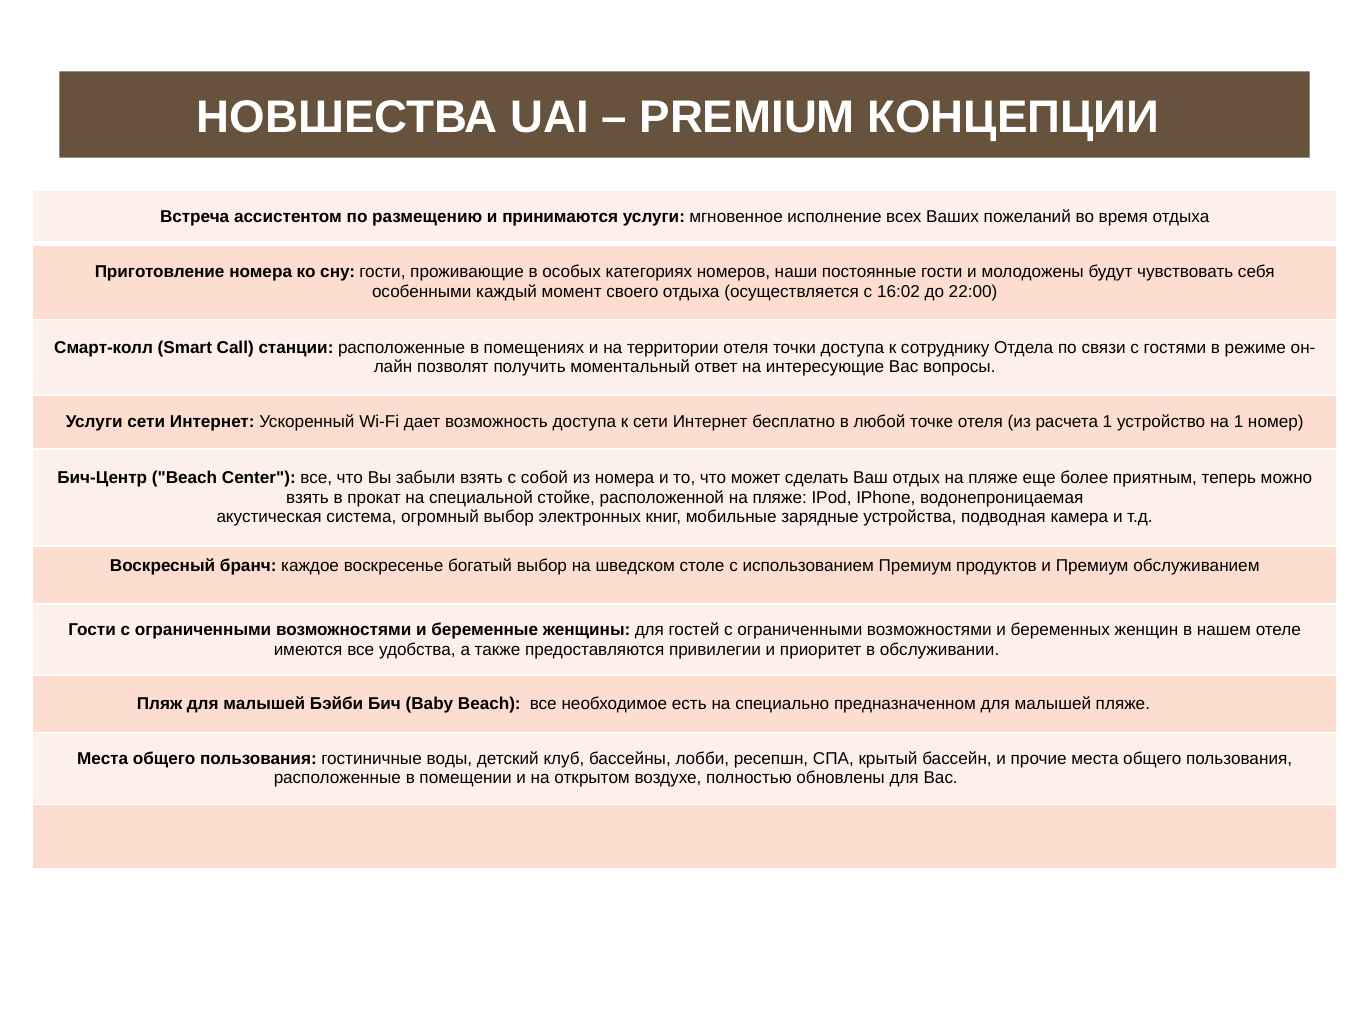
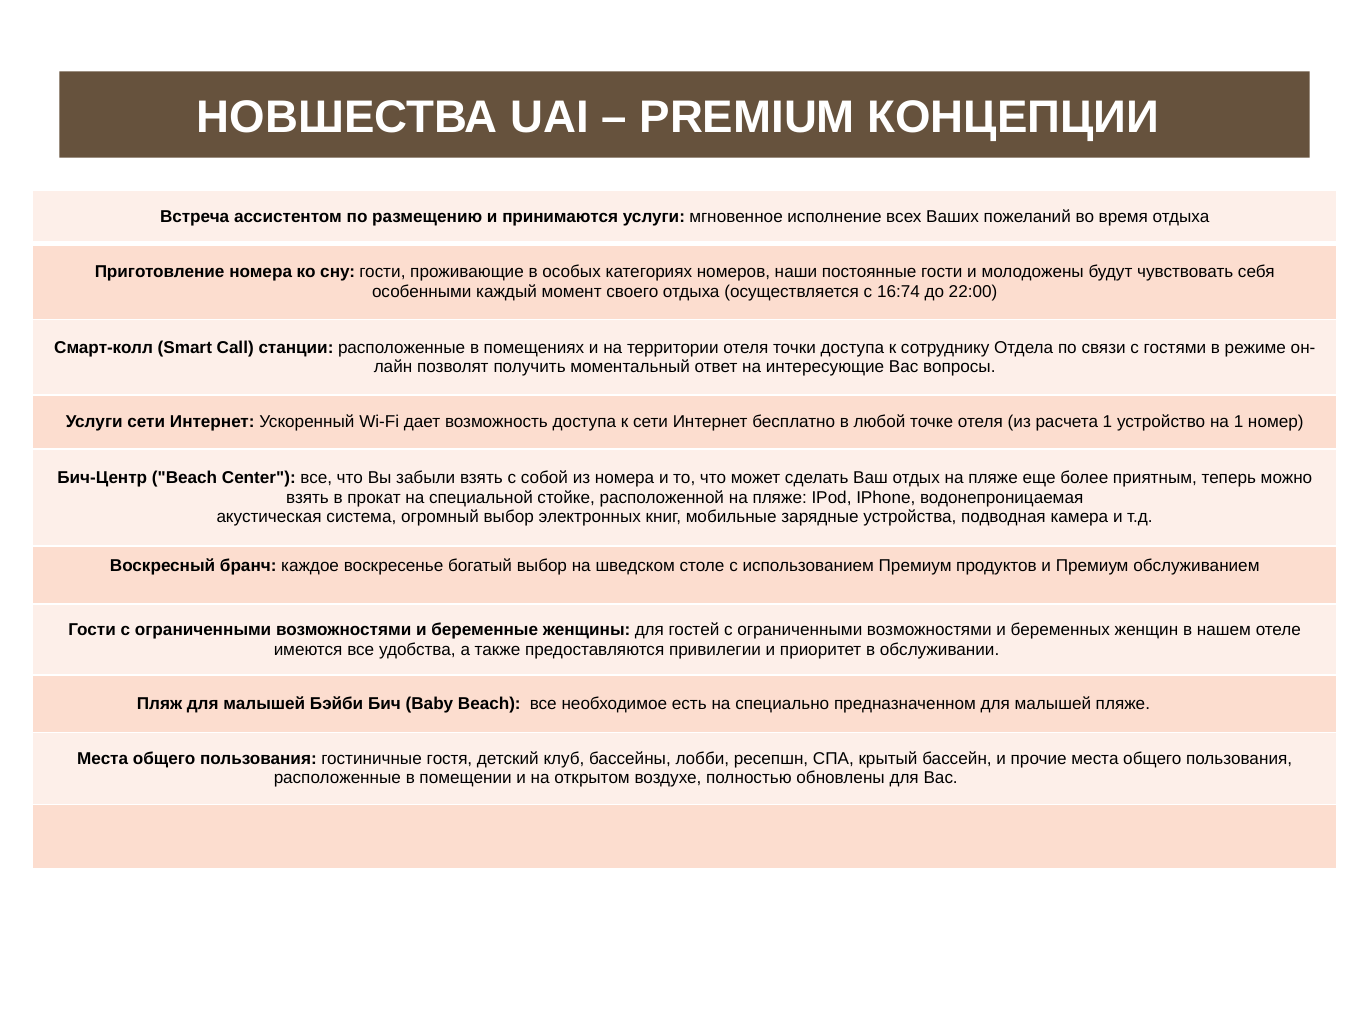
16:02: 16:02 -> 16:74 (898, 291)
воды: воды -> гостя (449, 759)
